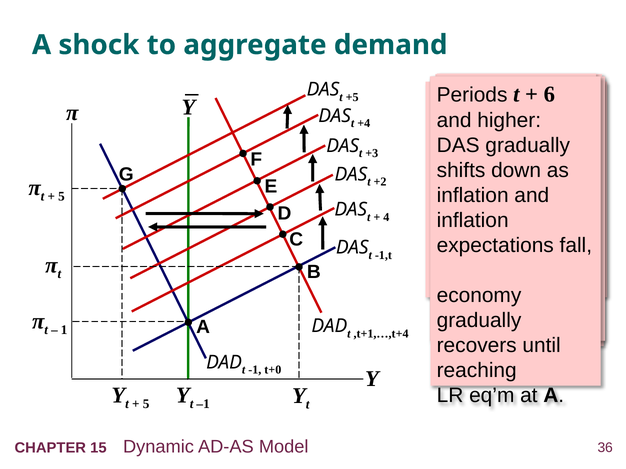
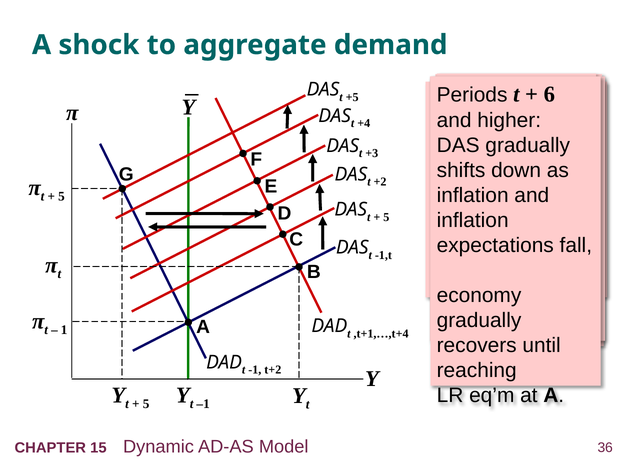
4: 4 -> 5 (386, 217)
t+0: t+0 -> t+2 (273, 370)
